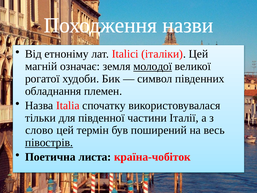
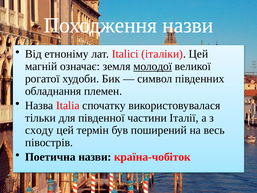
слово: слово -> сходу (39, 130)
півострів underline: present -> none (49, 142)
Поетична листа: листа -> назви (95, 157)
